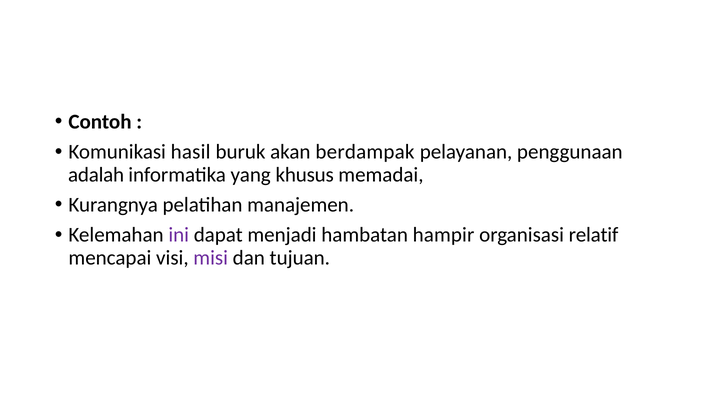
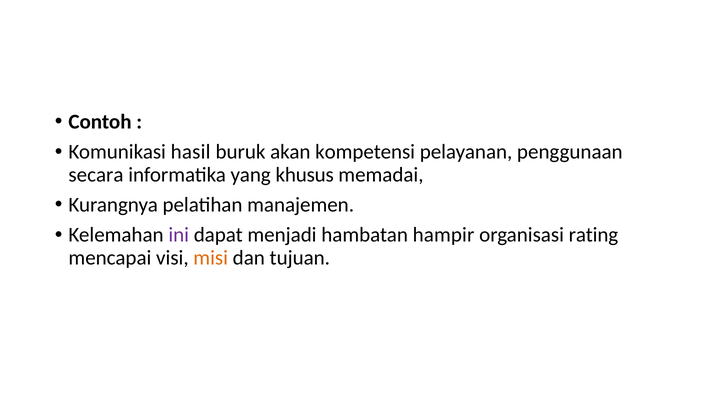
berdampak: berdampak -> kompetensi (365, 152)
adalah: adalah -> secara (96, 175)
relatif: relatif -> rating (593, 235)
misi colour: purple -> orange (211, 258)
